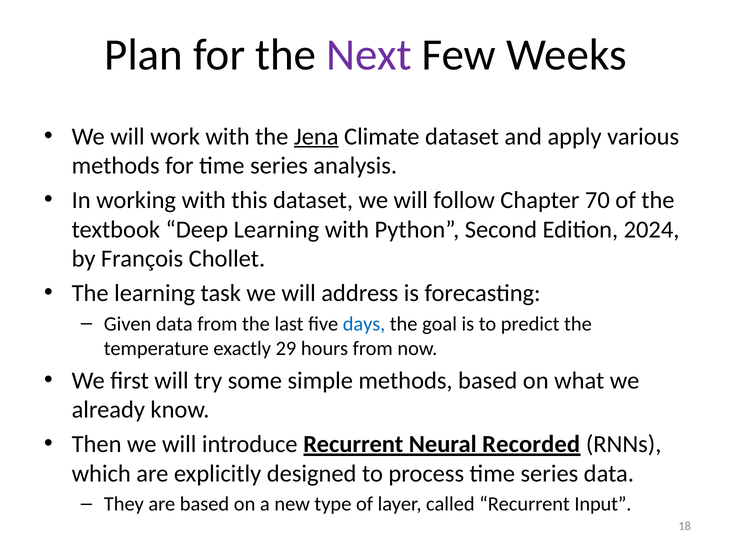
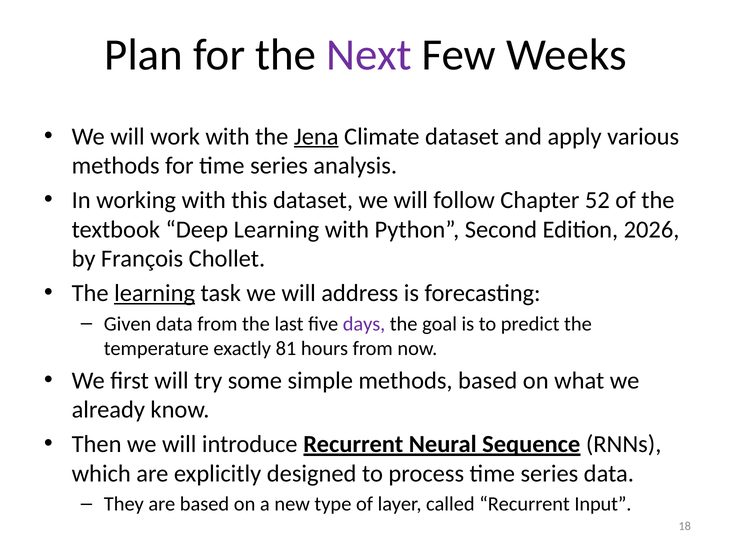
70: 70 -> 52 (597, 200)
2024: 2024 -> 2026 (652, 230)
learning underline: none -> present (155, 293)
days colour: blue -> purple (364, 324)
29: 29 -> 81 (286, 349)
Recorded: Recorded -> Sequence (531, 444)
